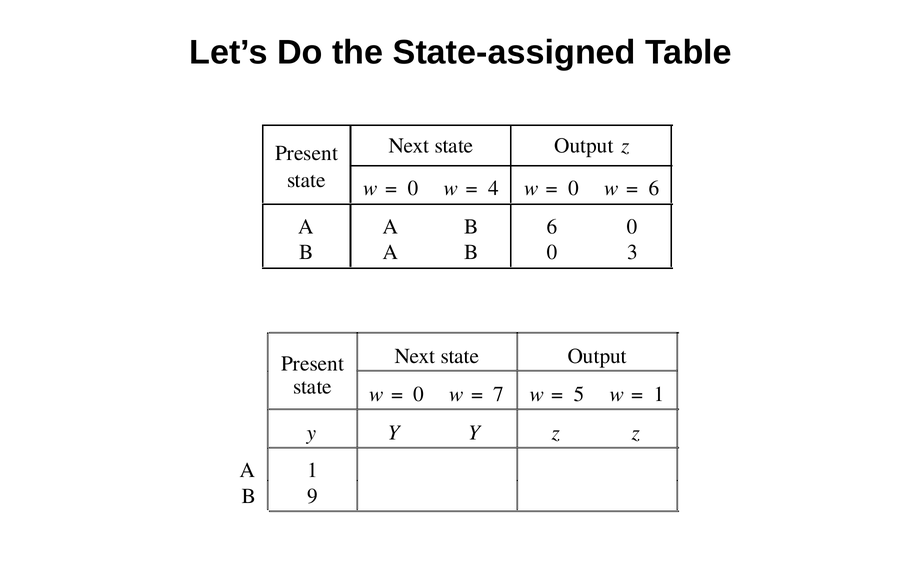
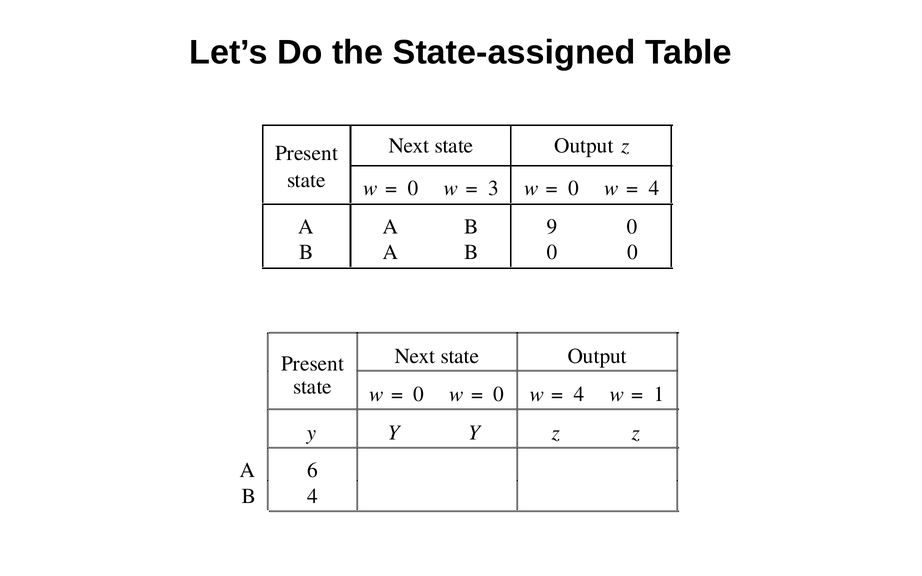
4: 4 -> 3 (493, 188)
6: 6 -> 4 (654, 188)
B 6: 6 -> 9 (552, 227)
0 3: 3 -> 0 (632, 252)
7: 7 -> 0 (499, 395)
5: 5 -> 4 (579, 395)
A 1: 1 -> 6 (313, 471)
B 9: 9 -> 4 (313, 496)
